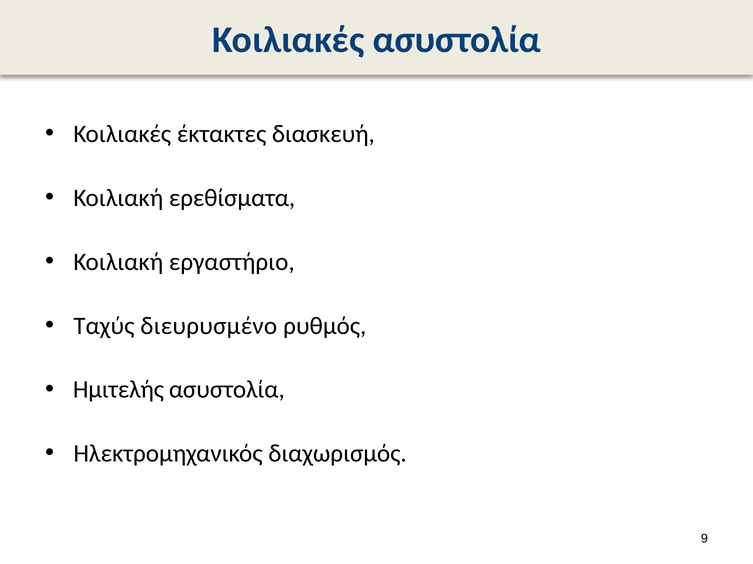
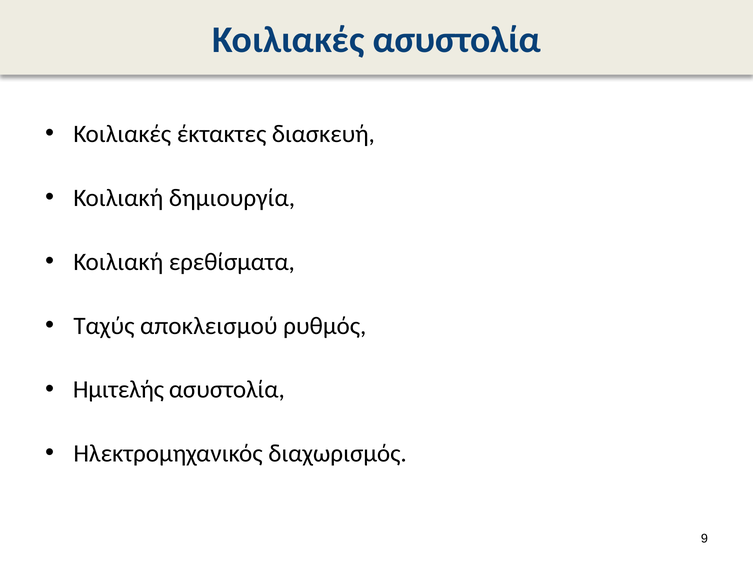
ερεθίσματα: ερεθίσματα -> δημιουργία (232, 198)
εργαστήριο: εργαστήριο -> ερεθίσματα (232, 262)
διευρυσμένο: διευρυσμένο -> αποκλεισμού (209, 326)
